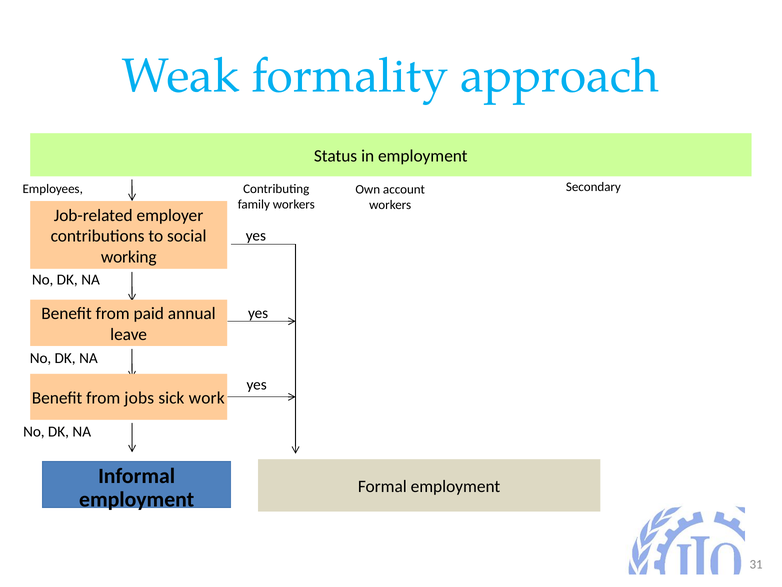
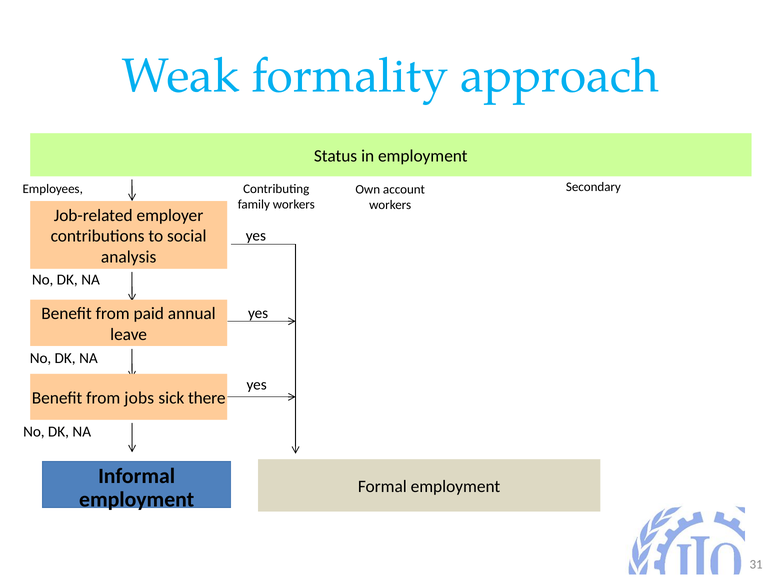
working: working -> analysis (129, 257)
work: work -> there (207, 398)
